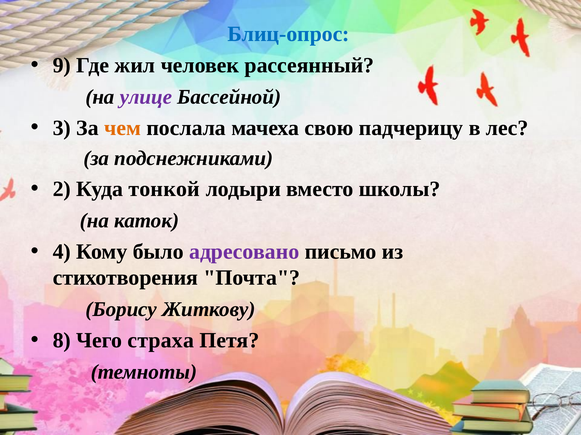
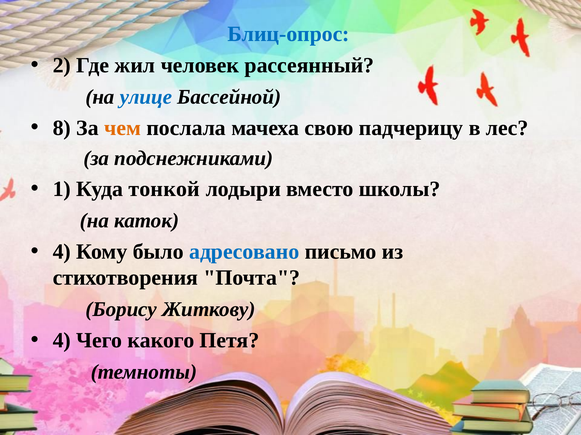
9: 9 -> 2 (62, 65)
улице colour: purple -> blue (146, 97)
3: 3 -> 8 (62, 128)
2: 2 -> 1 (62, 189)
адресовано colour: purple -> blue (244, 252)
8: 8 -> 4 (62, 341)
страха: страха -> какого (161, 341)
